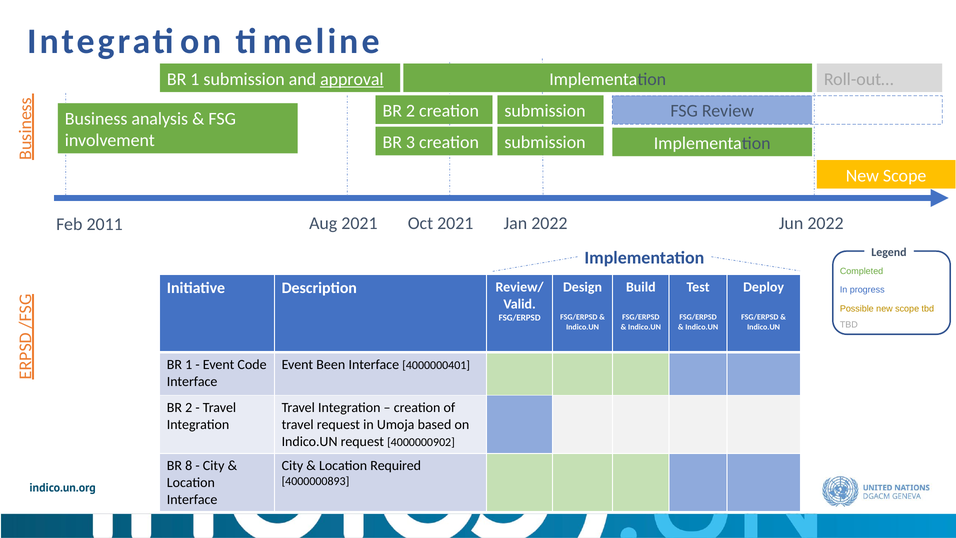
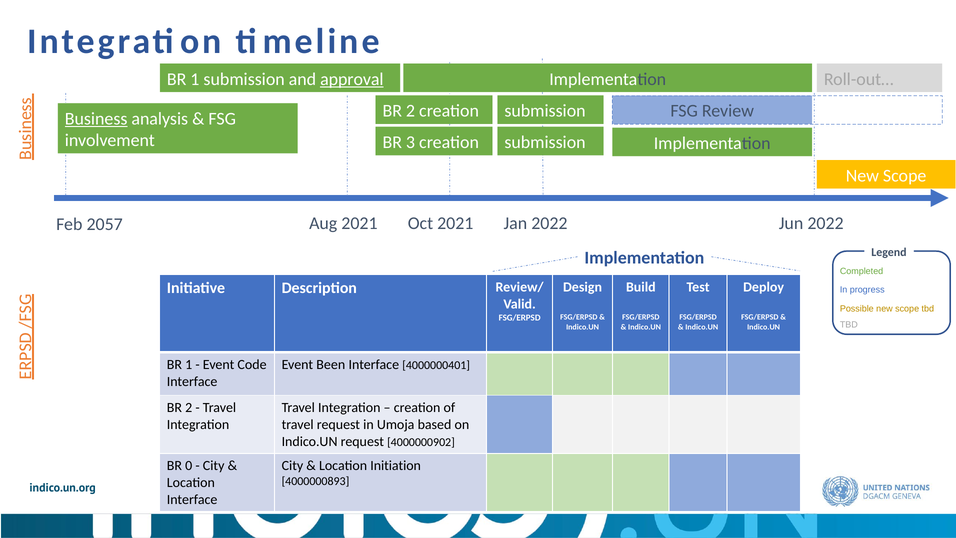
Business underline: none -> present (96, 119)
2011: 2011 -> 2057 (105, 224)
8: 8 -> 0 (189, 465)
Required: Required -> Initiation (396, 465)
